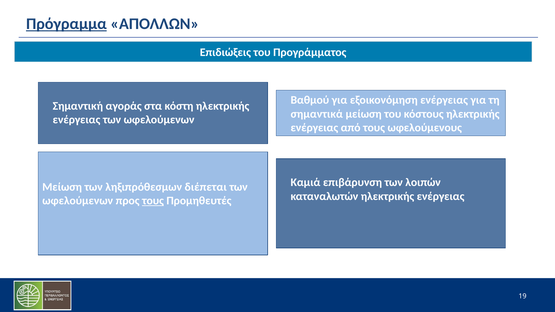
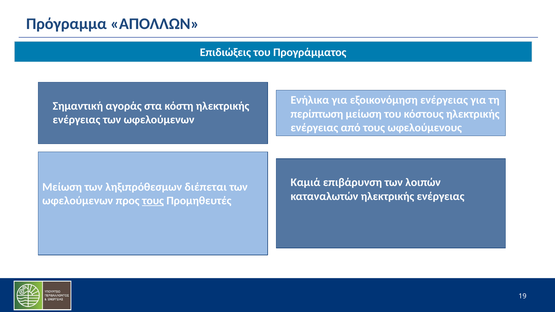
Πρόγραμμα underline: present -> none (66, 24)
Βαθμού: Βαθμού -> Ενήλικα (310, 100)
σημαντικά: σημαντικά -> περίπτωση (317, 114)
